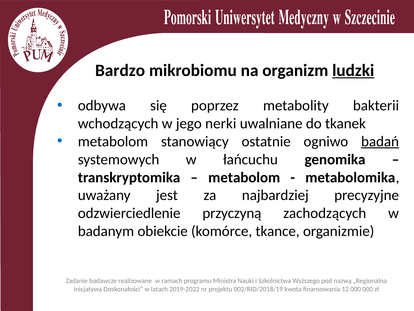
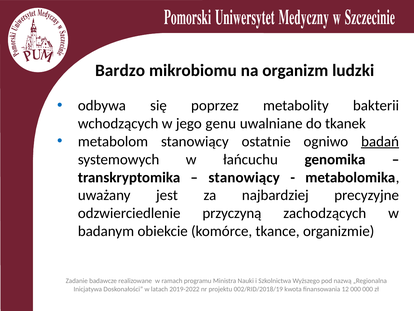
ludzki underline: present -> none (353, 70)
nerki: nerki -> genu (221, 123)
metabolom: metabolom -> stanowiący (244, 177)
